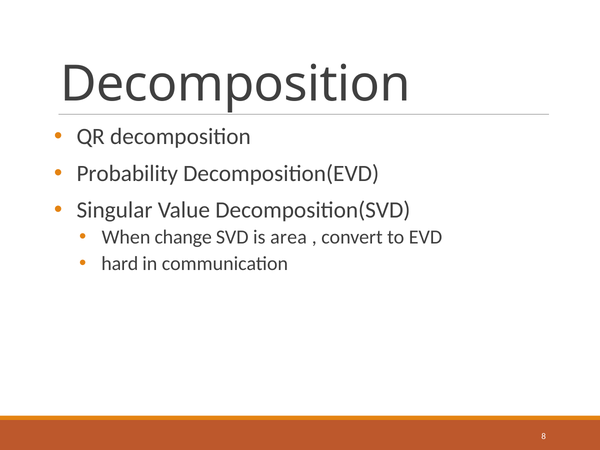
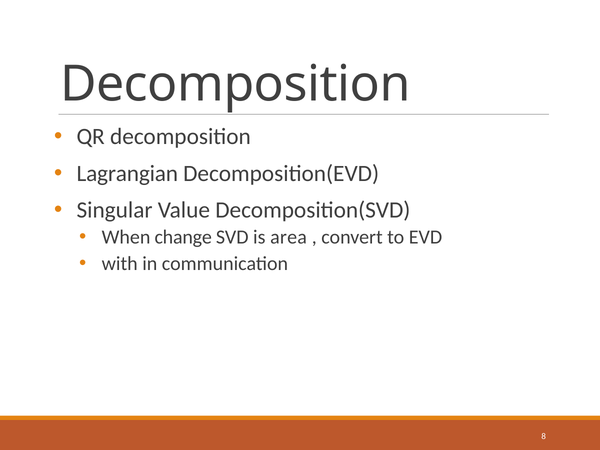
Probability: Probability -> Lagrangian (127, 173)
hard: hard -> with (120, 264)
